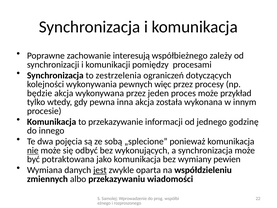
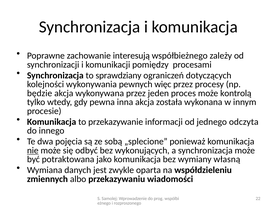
zestrzelenia: zestrzelenia -> sprawdziany (119, 75)
przykład: przykład -> kontrolą (236, 93)
godzinę: godzinę -> odczyta (244, 122)
pewien: pewien -> własną (227, 159)
jest underline: present -> none (100, 170)
